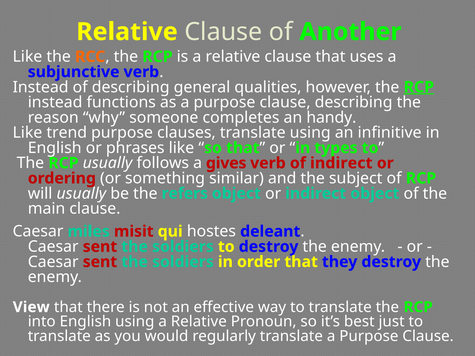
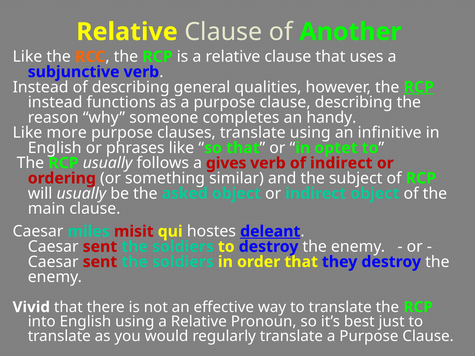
trend: trend -> more (67, 133)
types: types -> optet (336, 148)
refers: refers -> asked (185, 194)
deleant underline: none -> present (270, 232)
View: View -> Vivid (31, 307)
